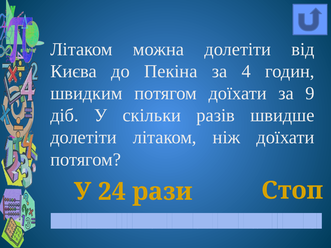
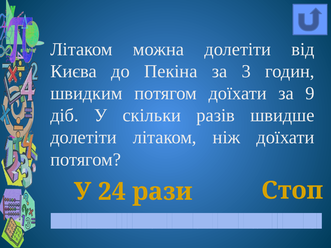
4: 4 -> 3 (246, 71)
